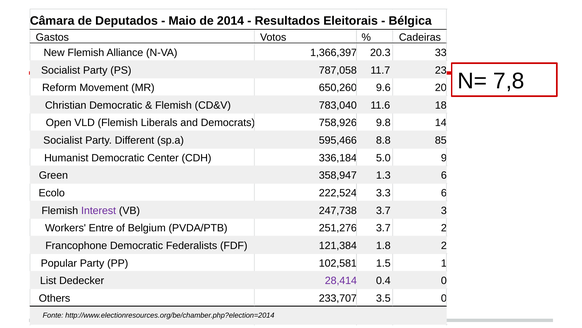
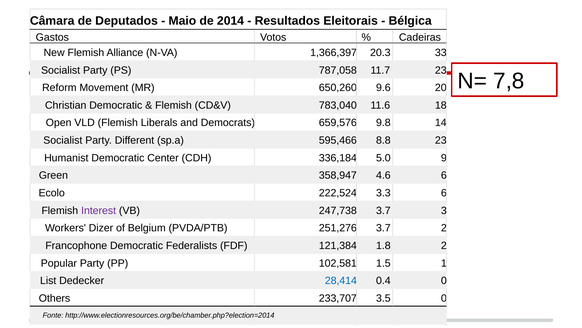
758,926: 758,926 -> 659,576 (338, 123)
8.8 85: 85 -> 23 (441, 140)
1.3: 1.3 -> 4.6 (383, 175)
Entre: Entre -> Dizer (101, 228)
28,414 colour: purple -> blue (341, 280)
